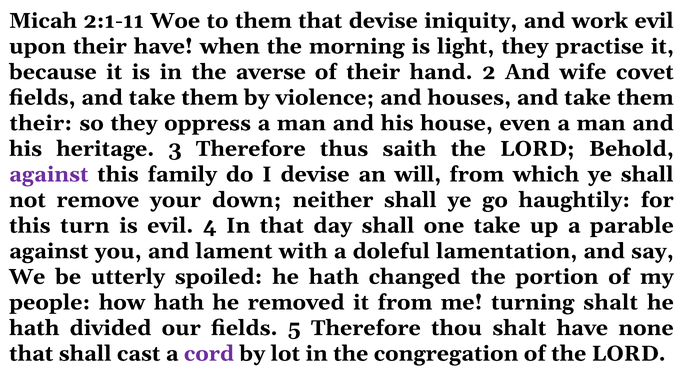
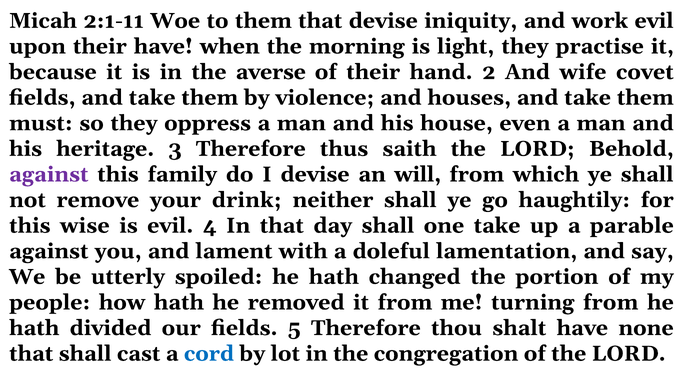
their: their -> must (41, 123)
down: down -> drink (247, 200)
turn: turn -> wise (85, 226)
turning shalt: shalt -> from (611, 303)
cord colour: purple -> blue (209, 354)
